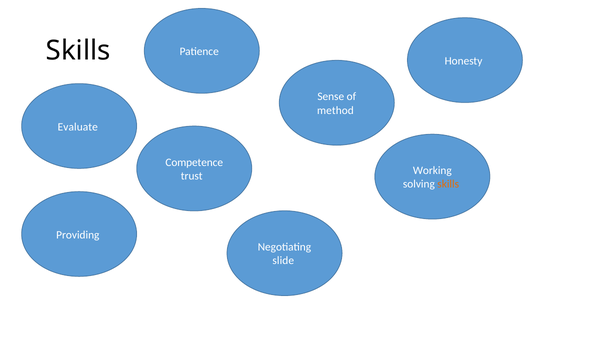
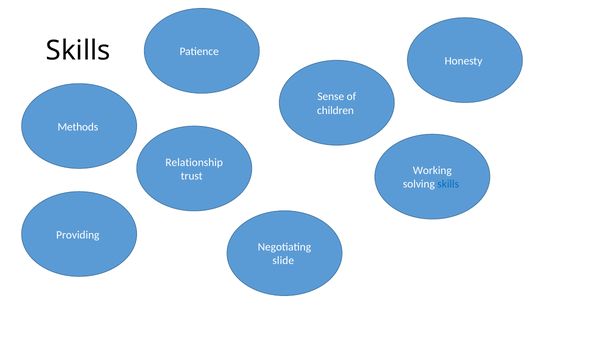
method: method -> children (336, 110)
Evaluate: Evaluate -> Methods (78, 127)
Competence: Competence -> Relationship (194, 163)
skills colour: orange -> blue (448, 184)
